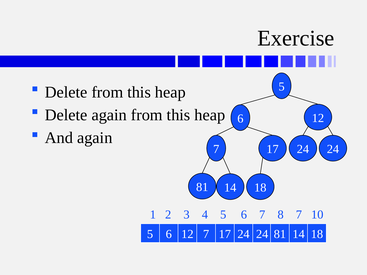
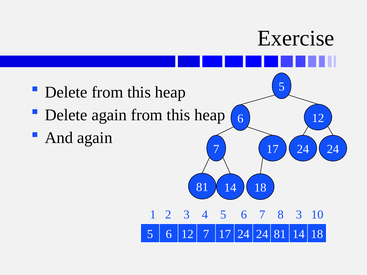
8 7: 7 -> 3 (299, 215)
